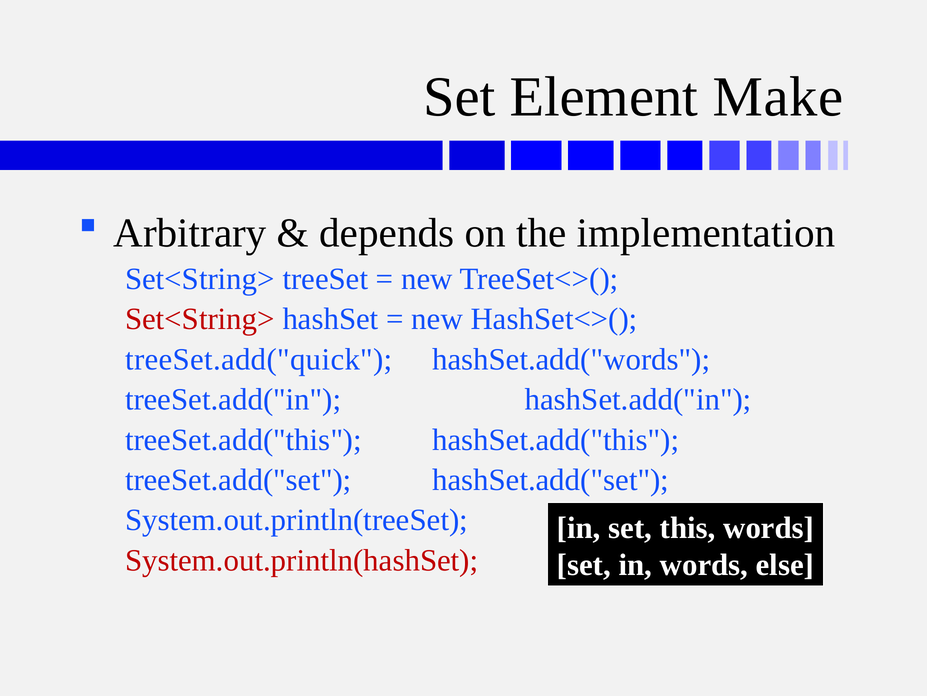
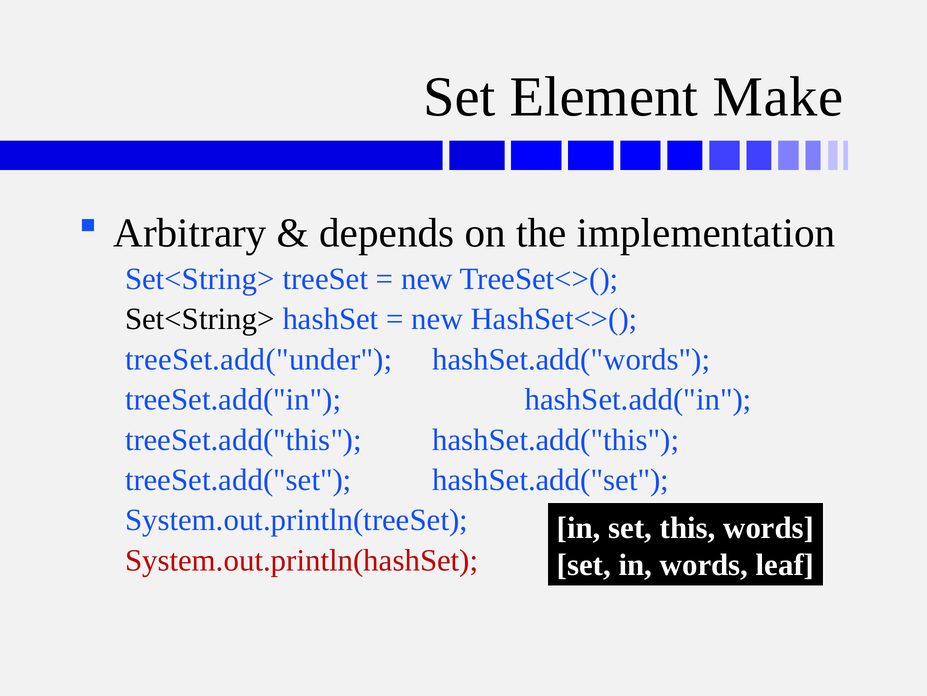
Set<String> colour: red -> black (200, 319)
treeSet.add("quick: treeSet.add("quick -> treeSet.add("under (259, 359)
else: else -> leaf (785, 564)
